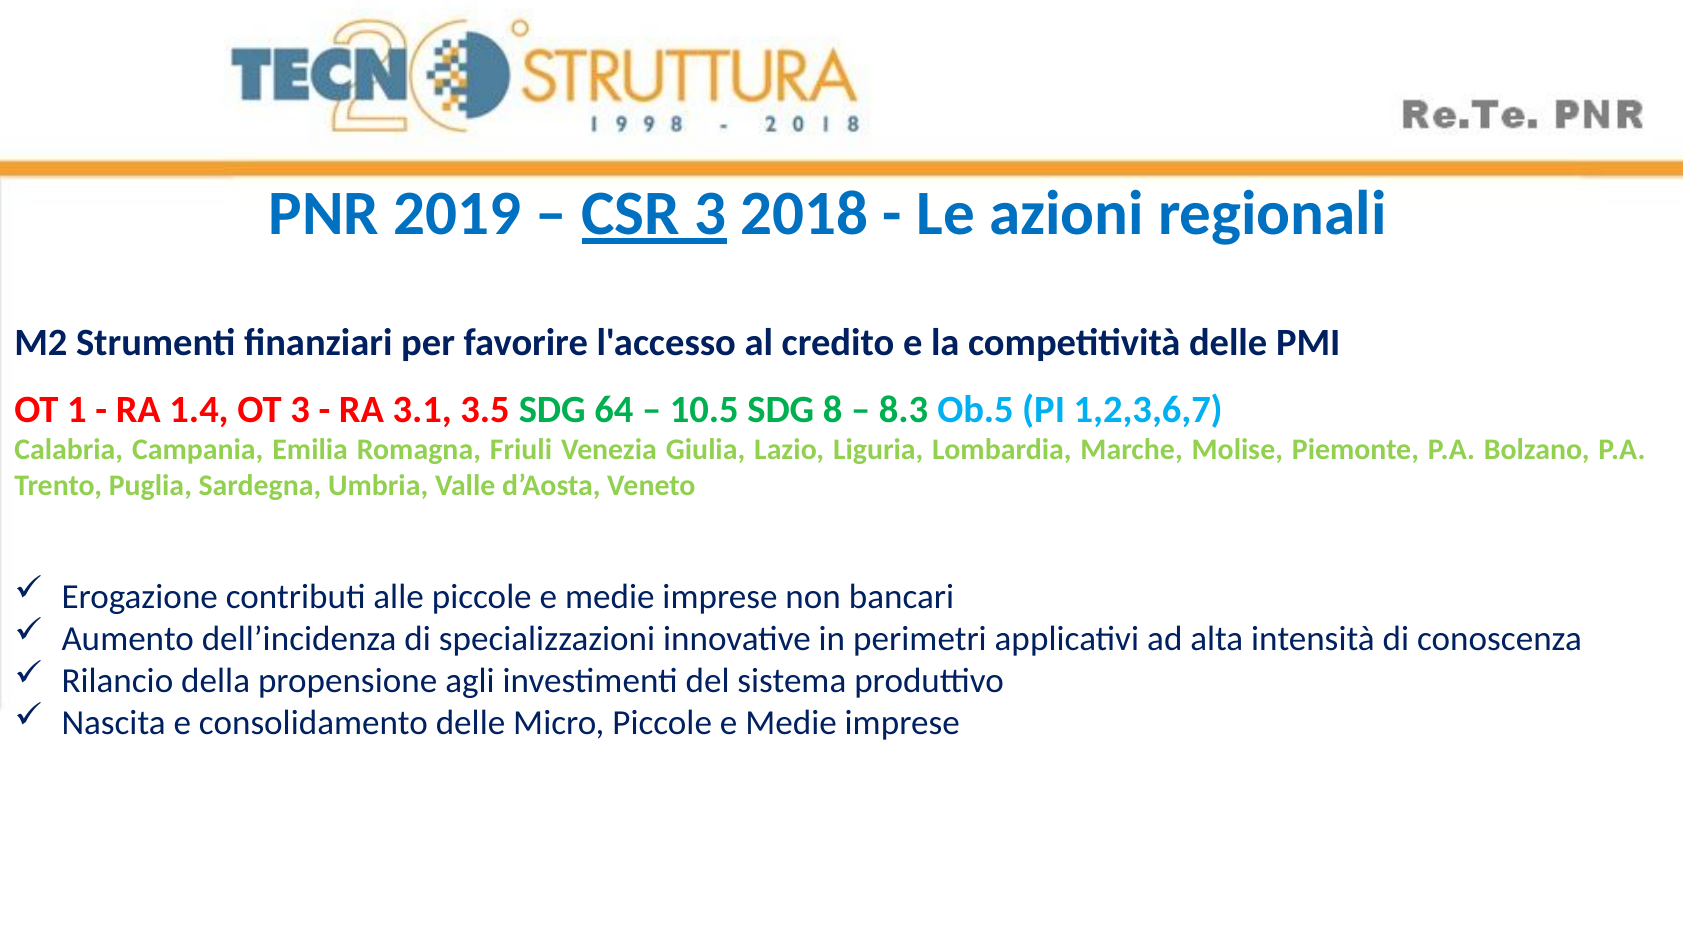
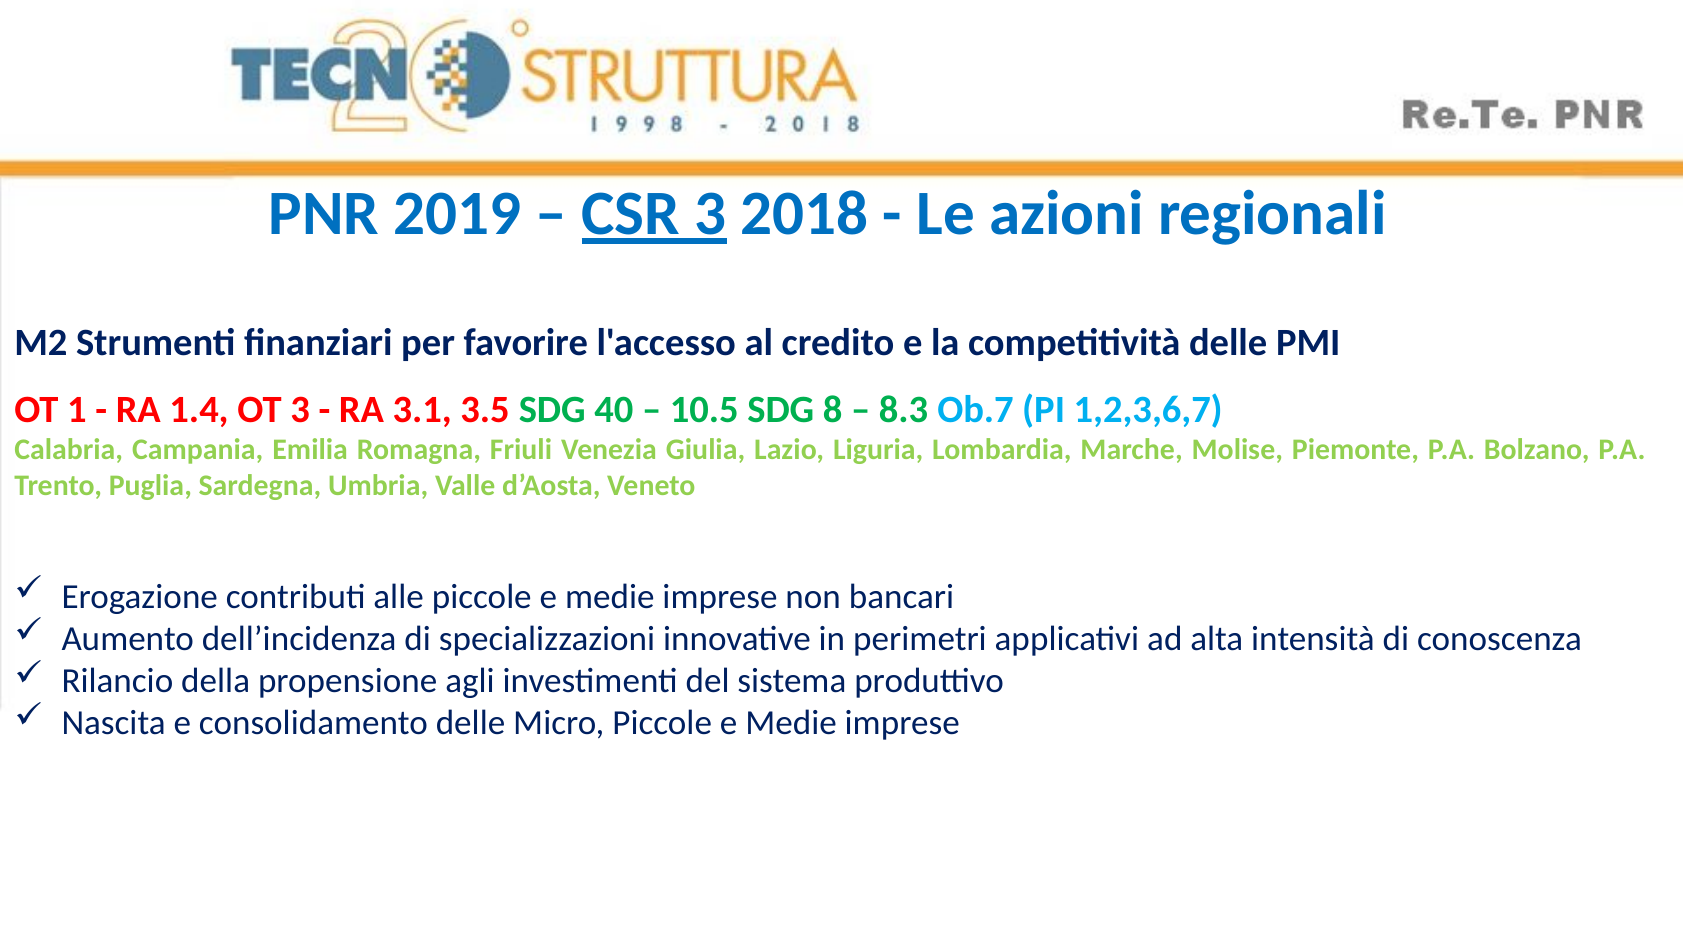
64: 64 -> 40 (614, 409)
Ob.5: Ob.5 -> Ob.7 (975, 409)
